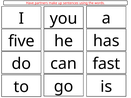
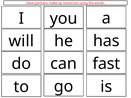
five: five -> will (21, 41)
